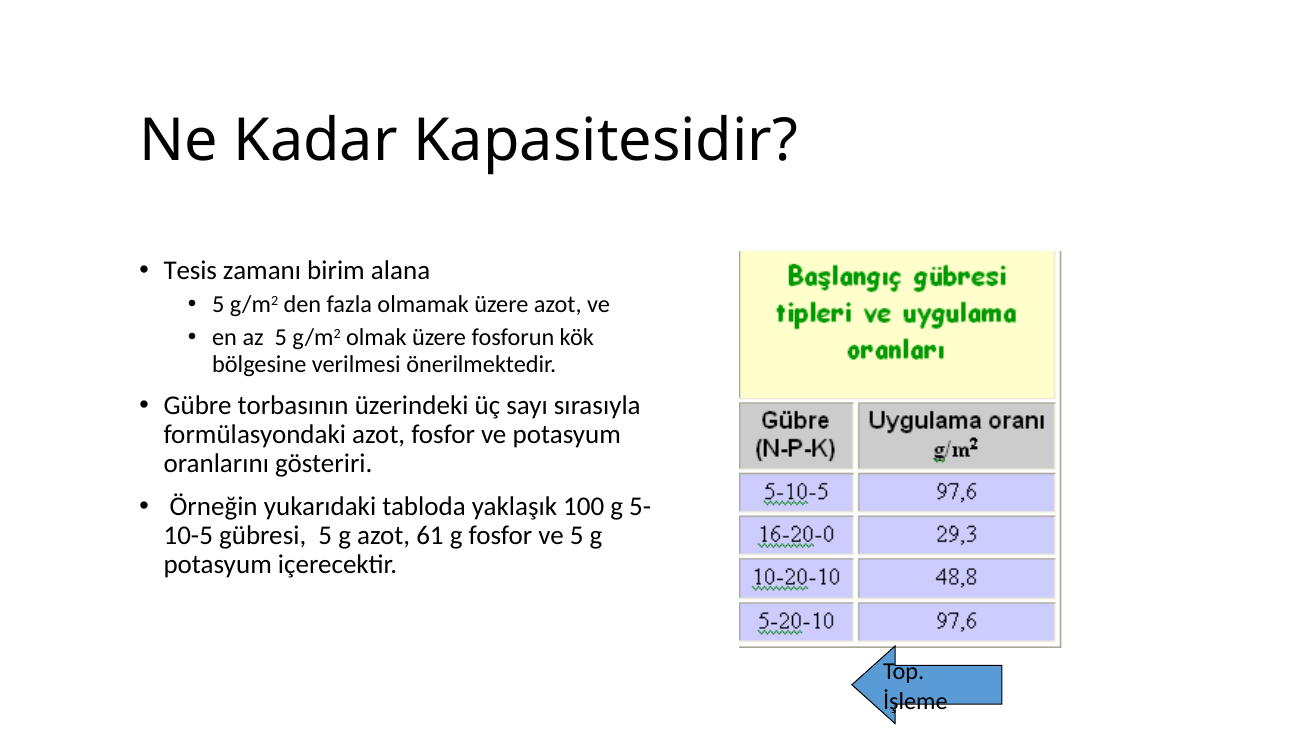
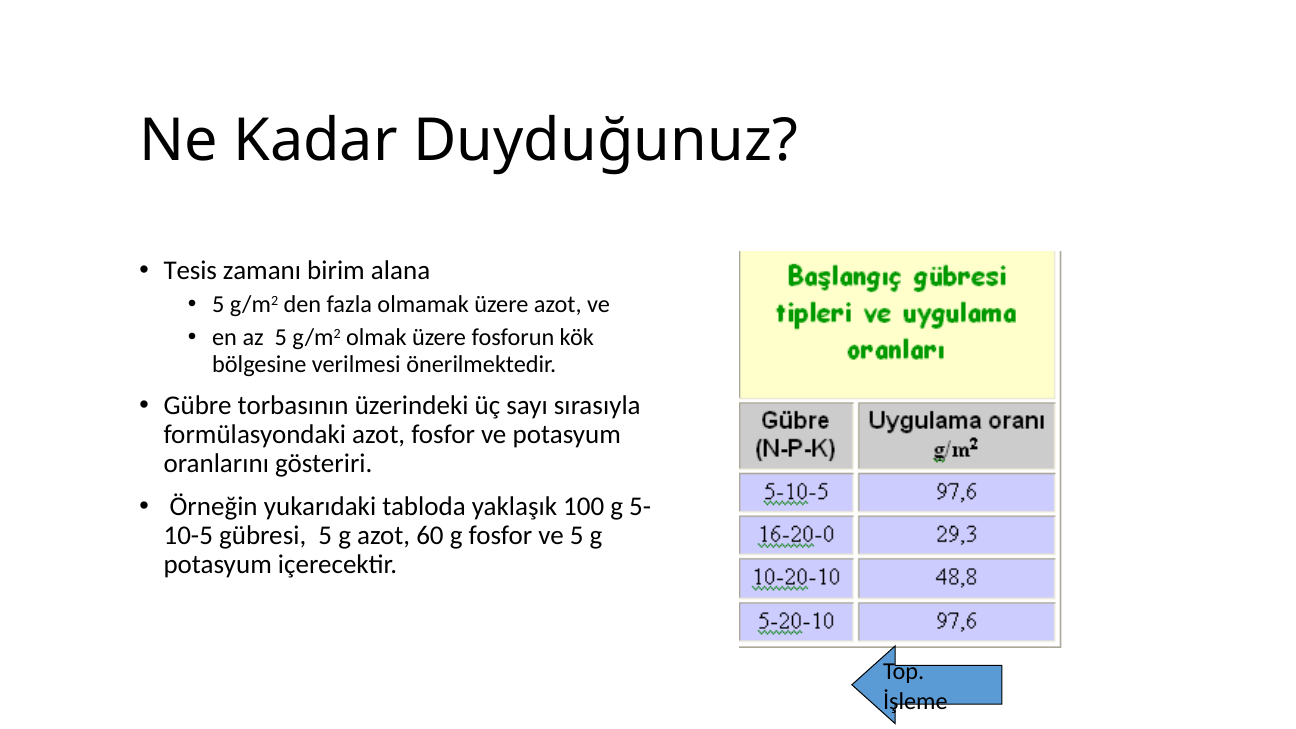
Kapasitesidir: Kapasitesidir -> Duyduğunuz (606, 141)
61: 61 -> 60 (430, 535)
